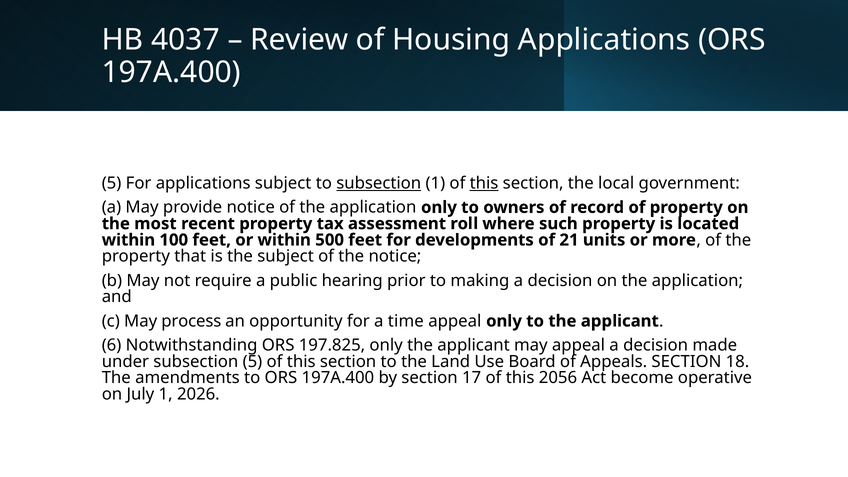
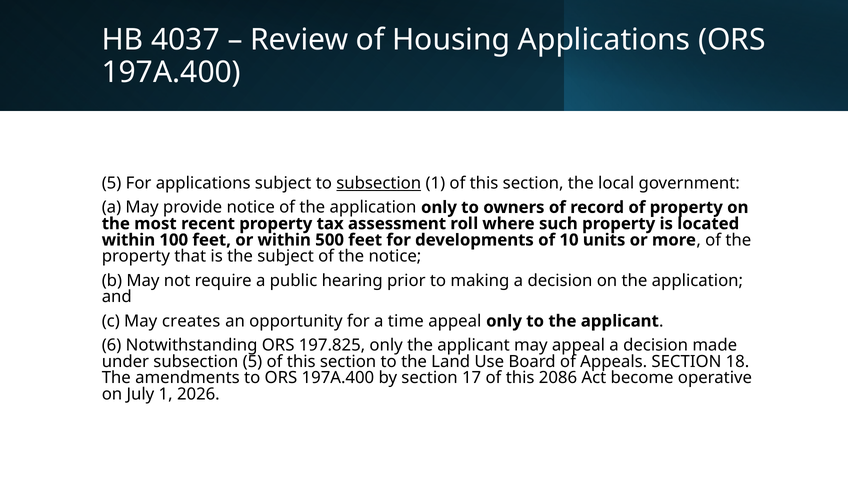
this underline: present -> none (484, 183)
21: 21 -> 10 (569, 240)
process: process -> creates (191, 321)
2056: 2056 -> 2086 (558, 378)
